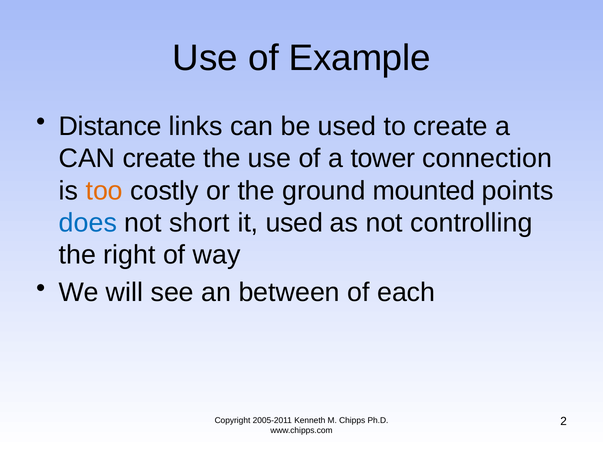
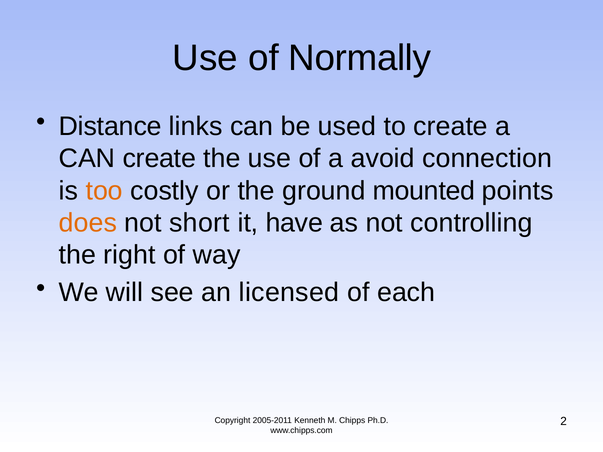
Example: Example -> Normally (360, 58)
tower: tower -> avoid (383, 159)
does colour: blue -> orange (88, 223)
it used: used -> have (294, 223)
between: between -> licensed (289, 293)
